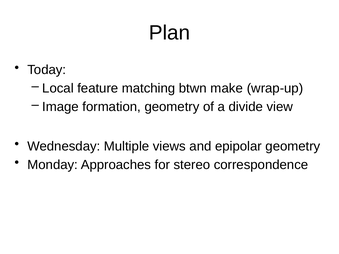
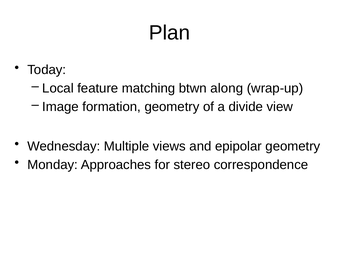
make: make -> along (227, 88)
